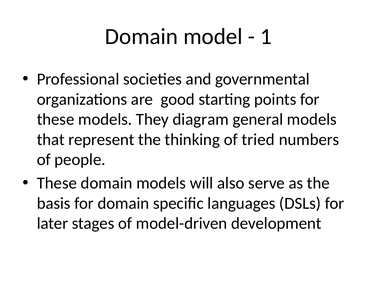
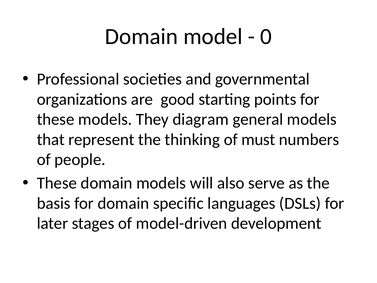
1: 1 -> 0 (266, 36)
tried: tried -> must (258, 139)
